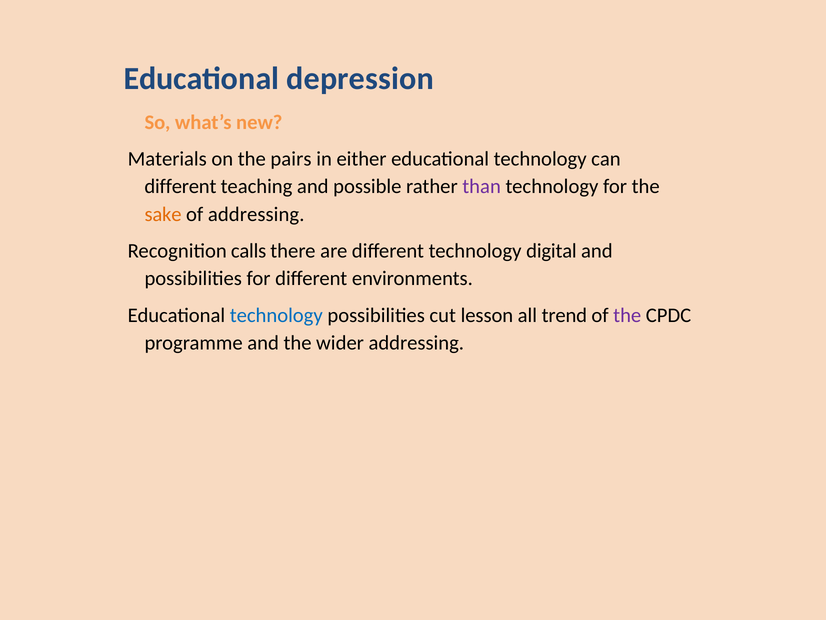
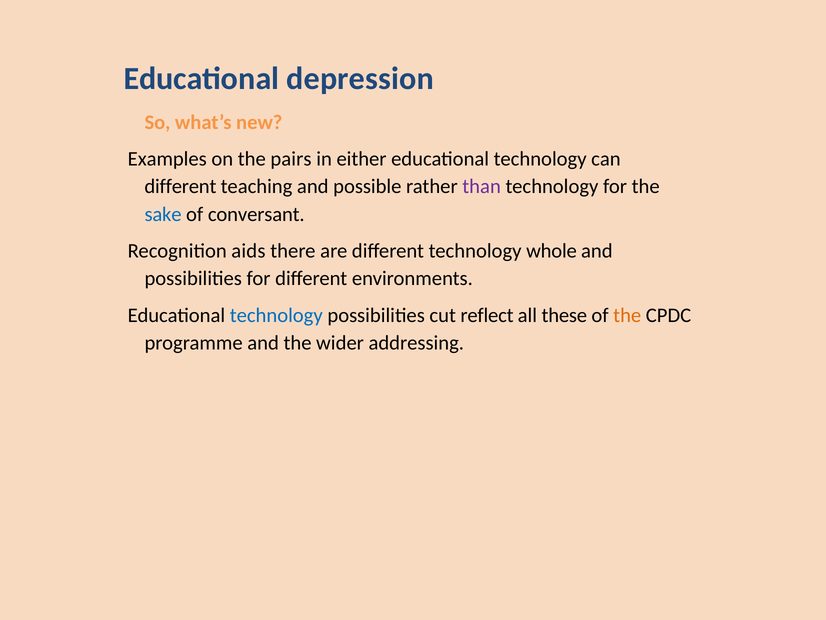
Materials: Materials -> Examples (167, 159)
sake colour: orange -> blue (163, 214)
of addressing: addressing -> conversant (256, 214)
calls: calls -> aids (248, 251)
digital: digital -> whole (551, 251)
lesson: lesson -> reflect (487, 315)
trend: trend -> these (564, 315)
the colour: purple -> orange (627, 315)
